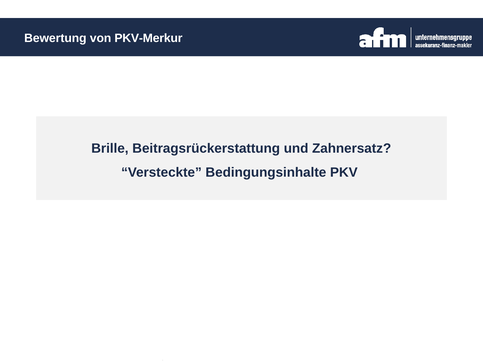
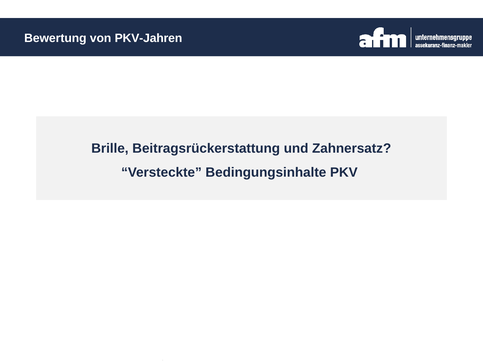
PKV-Merkur: PKV-Merkur -> PKV-Jahren (148, 38)
